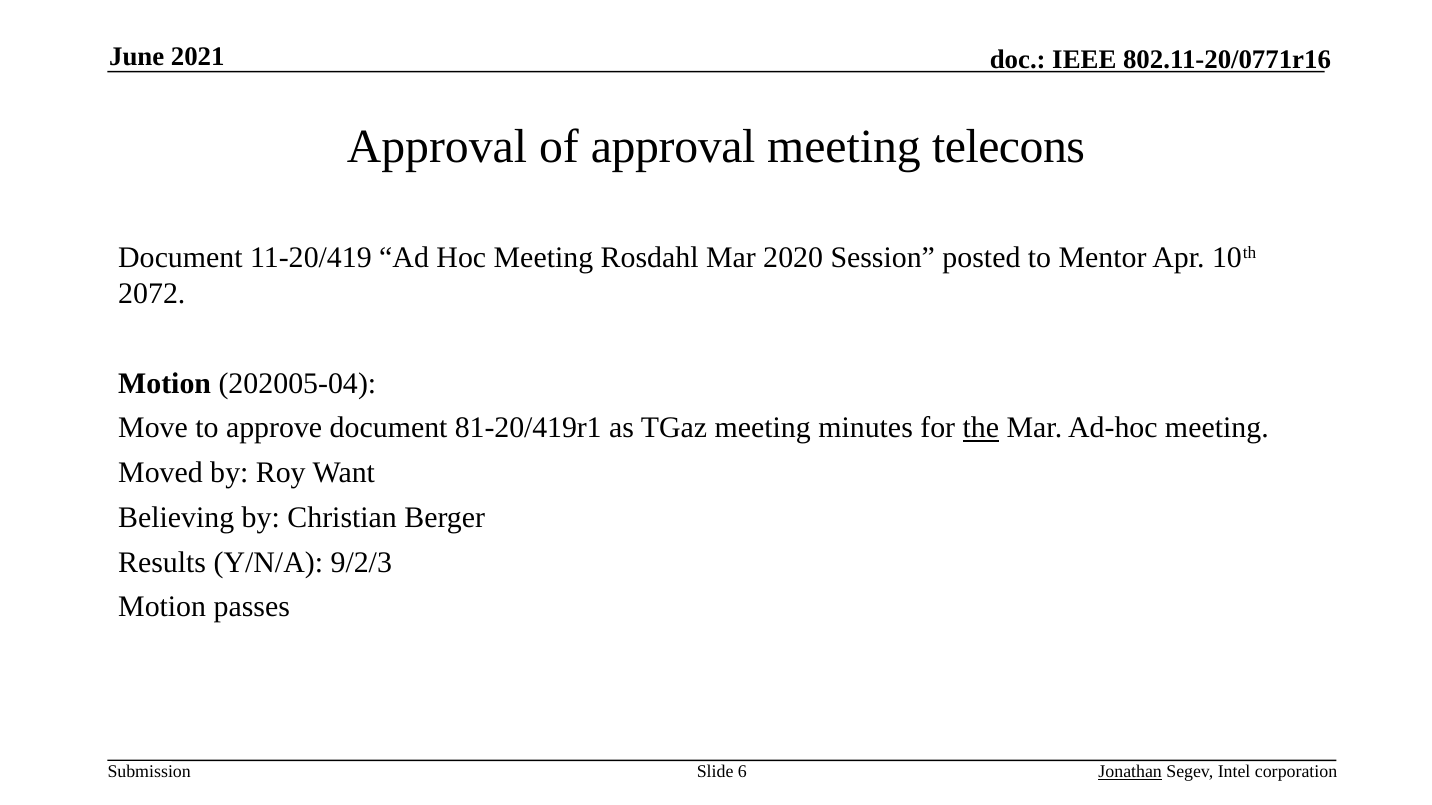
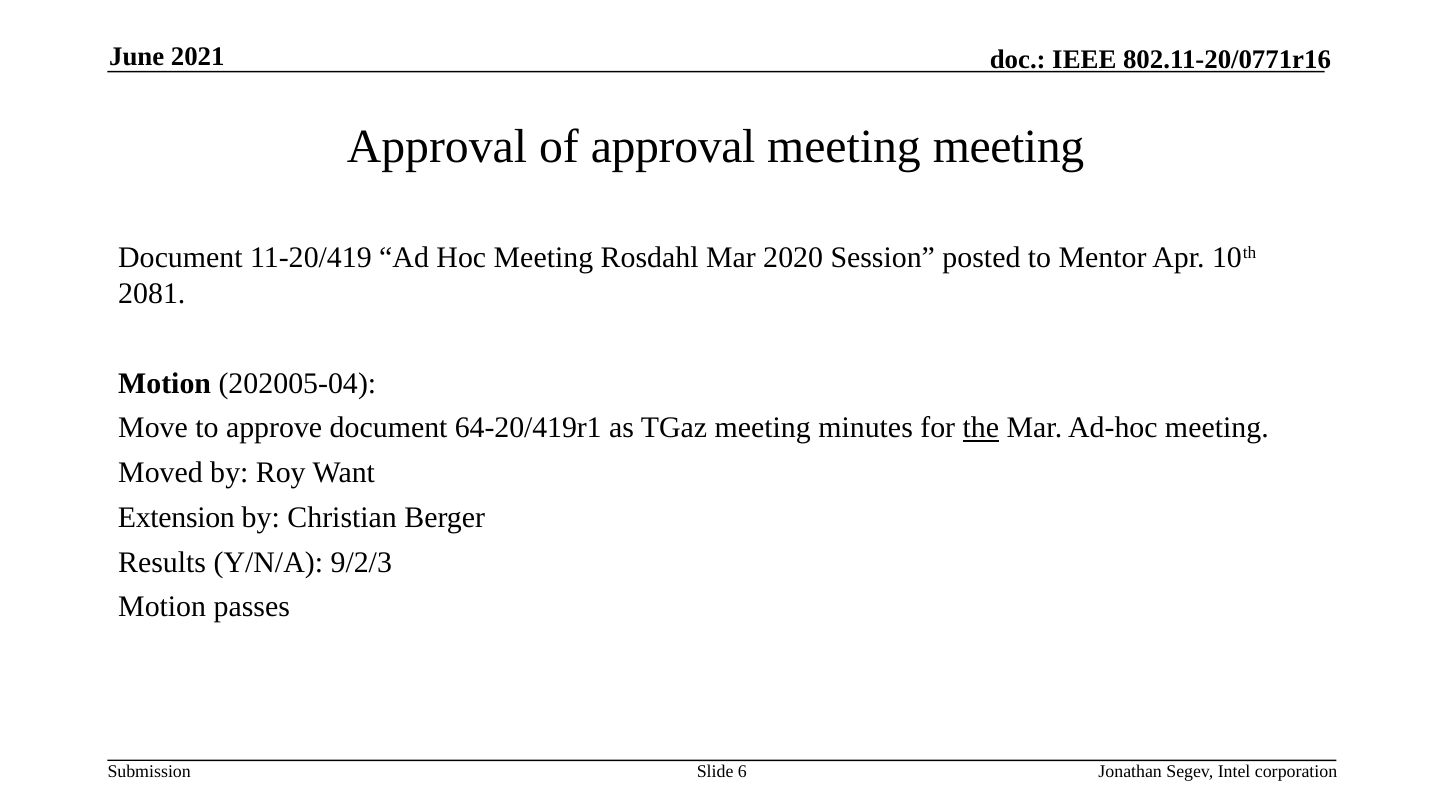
meeting telecons: telecons -> meeting (1009, 146)
2072: 2072 -> 2081 (152, 294)
81-20/419r1: 81-20/419r1 -> 64-20/419r1 (528, 428)
Believing: Believing -> Extension (176, 518)
Jonathan underline: present -> none (1130, 773)
